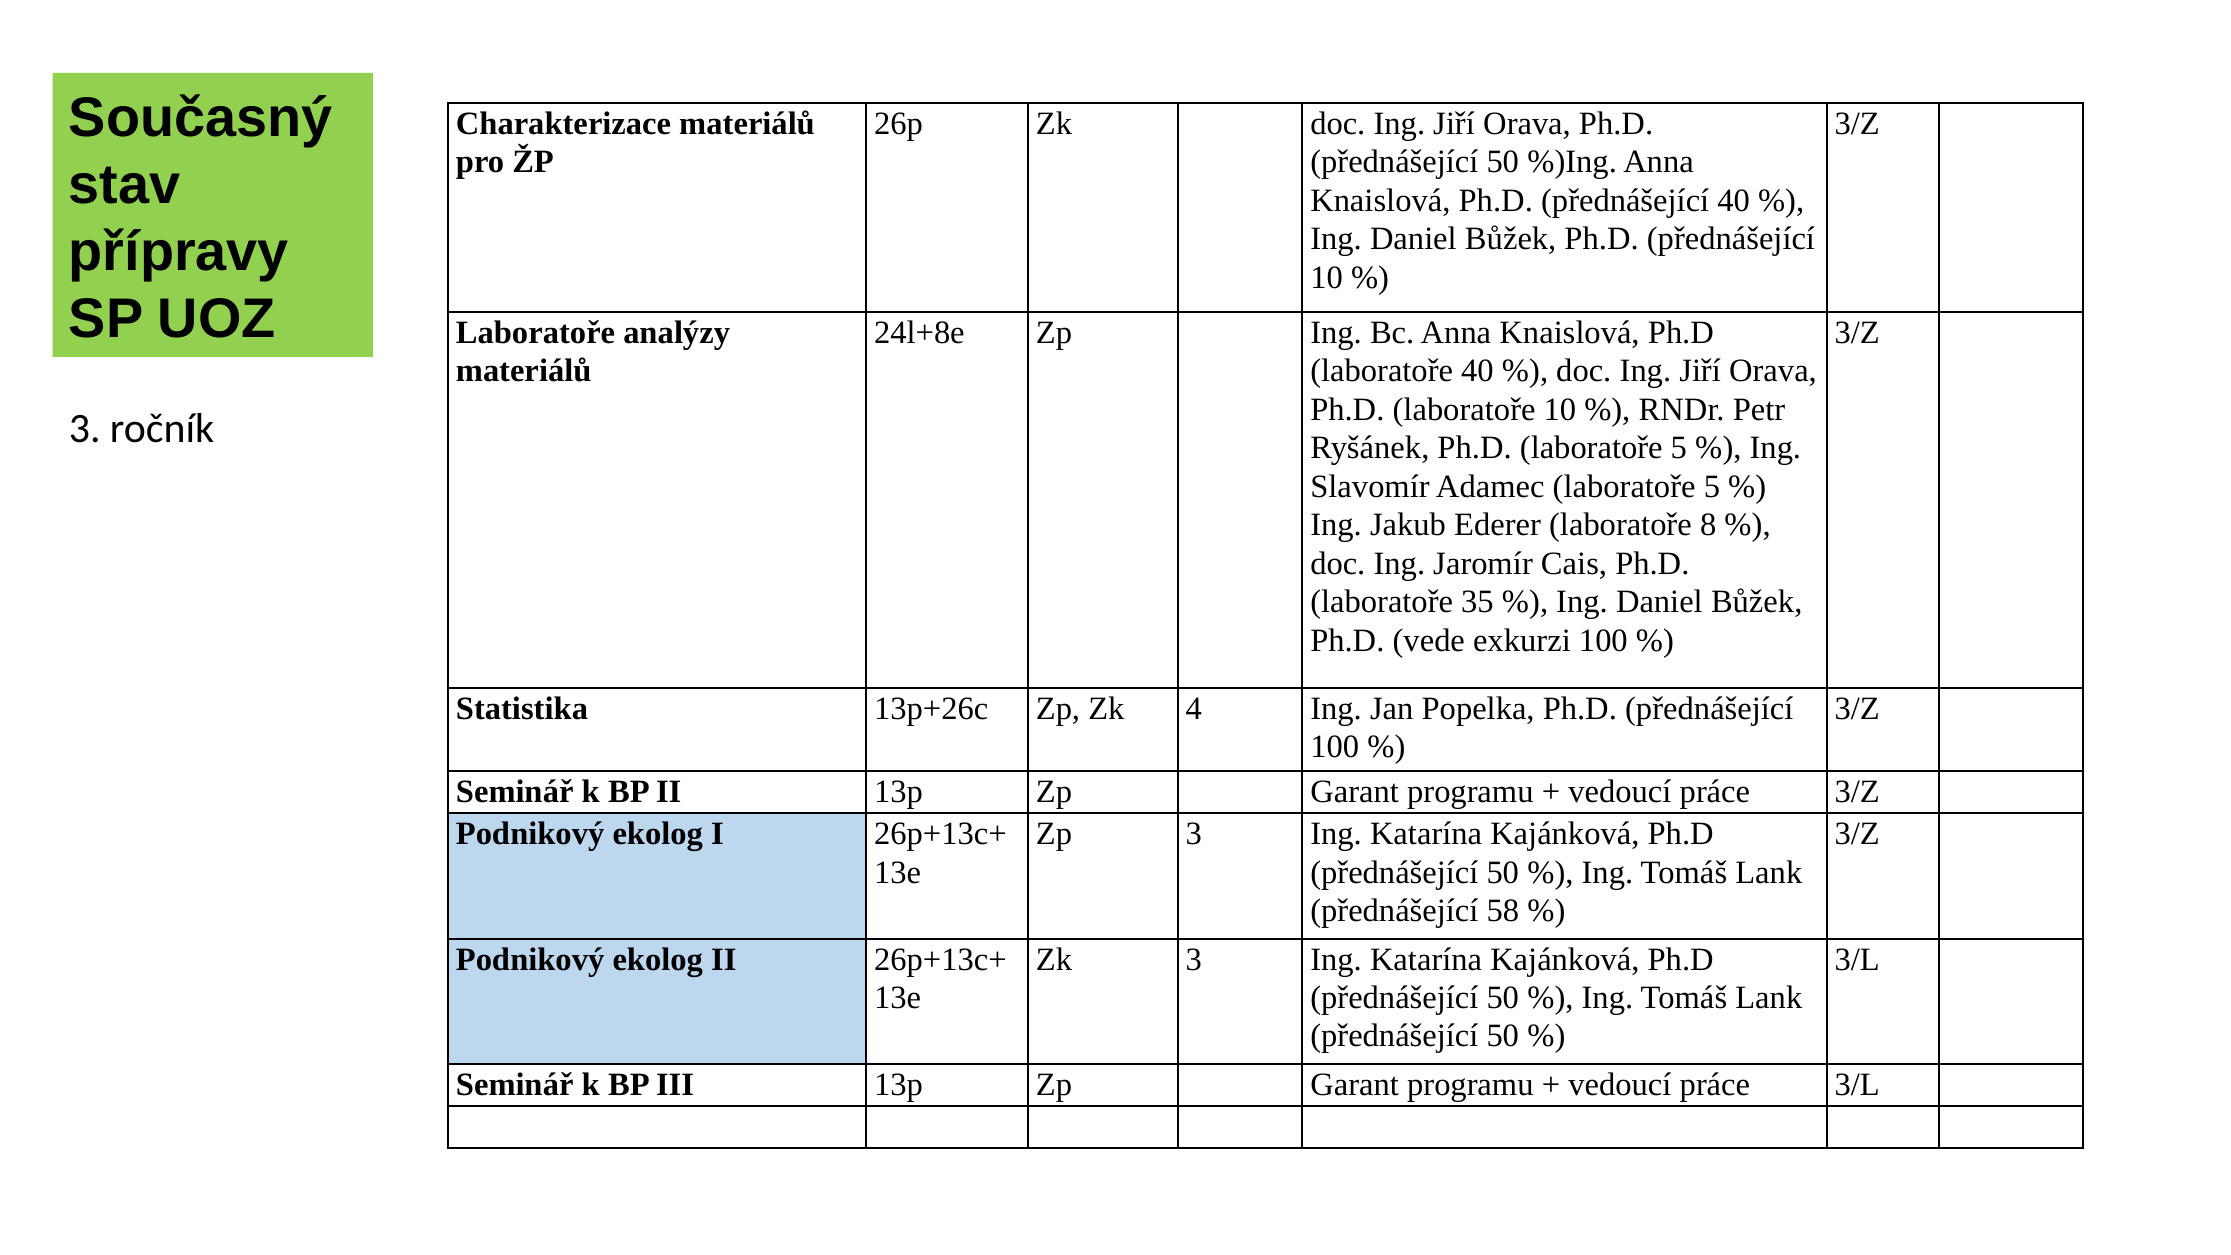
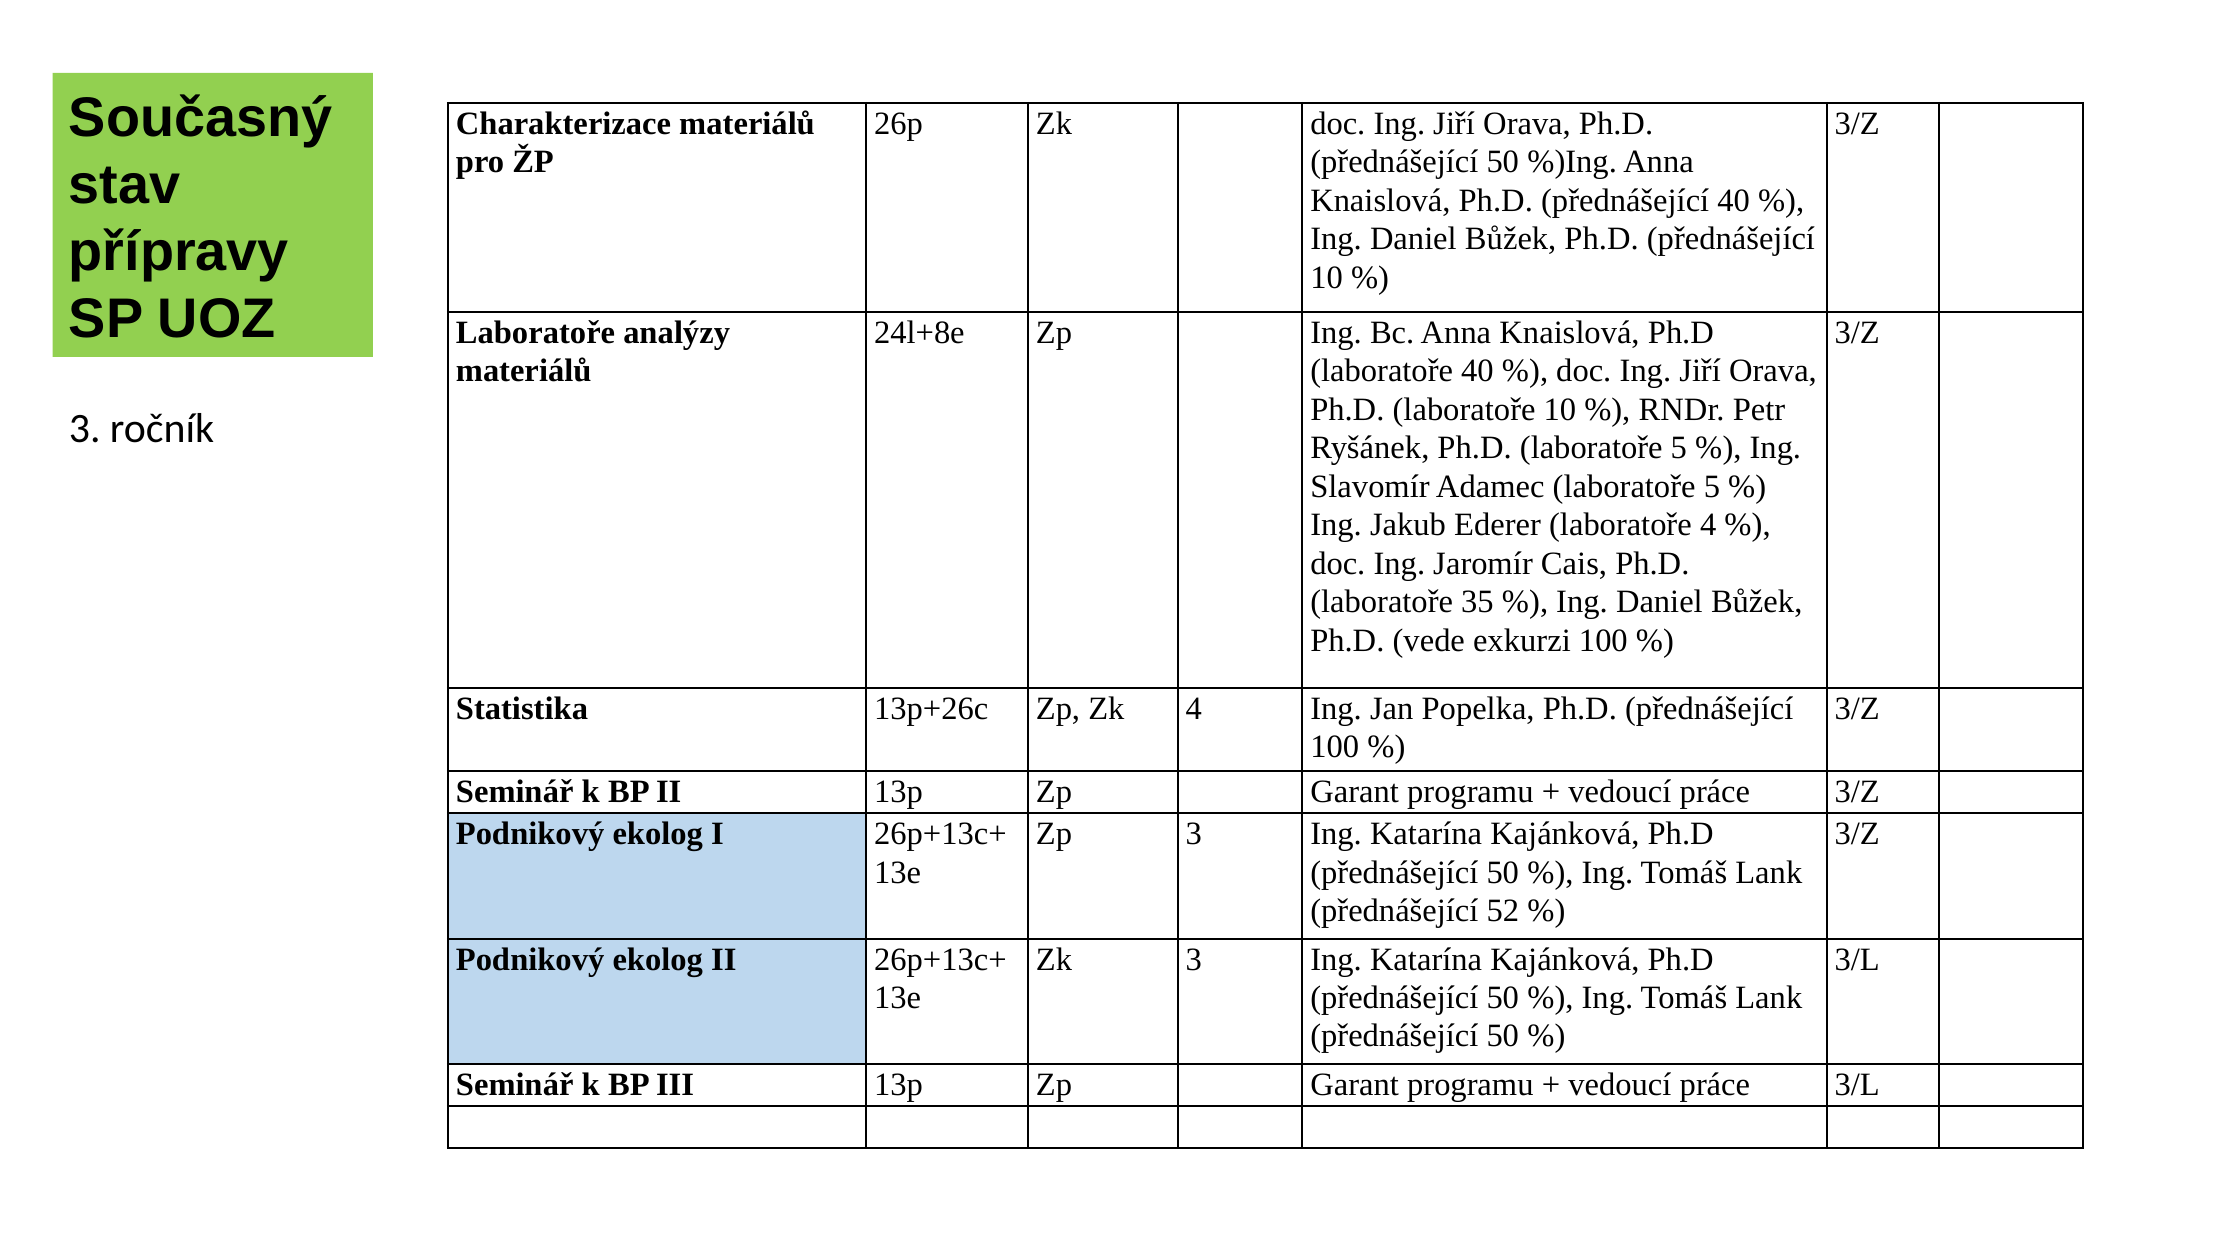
laboratoře 8: 8 -> 4 (1708, 525)
58: 58 -> 52 (1503, 911)
